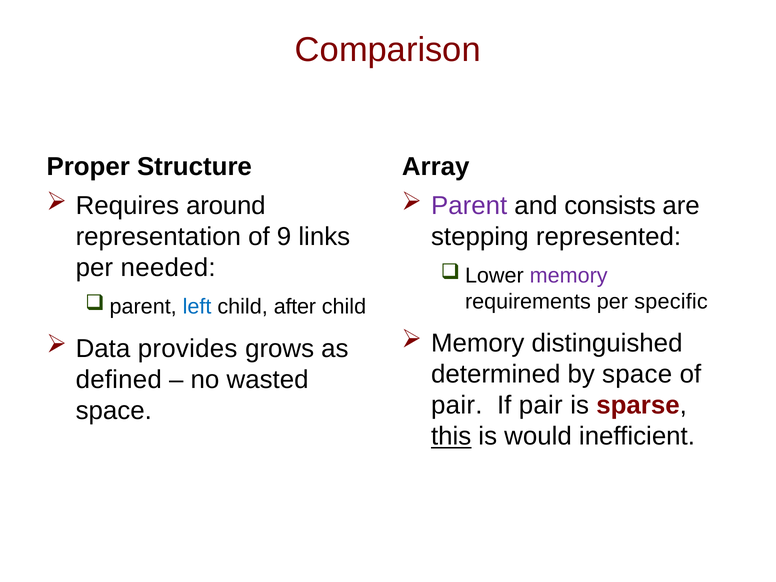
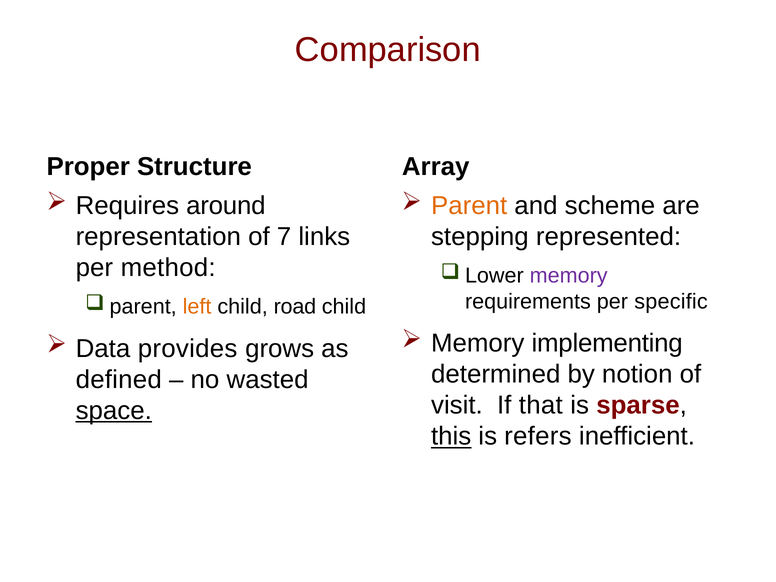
Parent colour: purple -> orange (469, 206)
consists: consists -> scheme (610, 206)
9: 9 -> 7 (284, 237)
needed: needed -> method (168, 268)
left colour: blue -> orange (197, 307)
after: after -> road (295, 307)
distinguished: distinguished -> implementing (607, 343)
by space: space -> notion (637, 374)
pair: pair -> visit (457, 405)
If pair: pair -> that (541, 405)
space underline: none -> present (114, 411)
would: would -> refers (538, 436)
